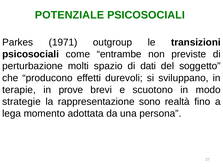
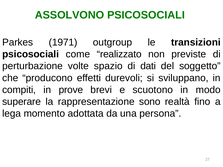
POTENZIALE: POTENZIALE -> ASSOLVONO (70, 15)
entrambe: entrambe -> realizzato (119, 54)
molti: molti -> volte (78, 66)
terapie: terapie -> compiti (19, 90)
strategie: strategie -> superare (22, 102)
